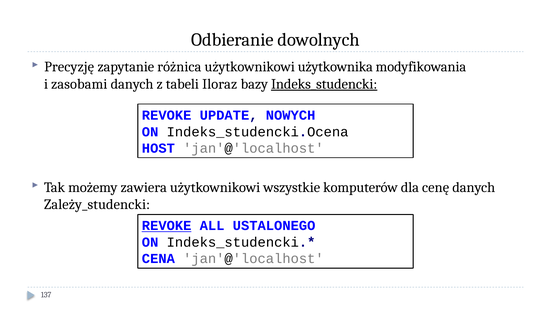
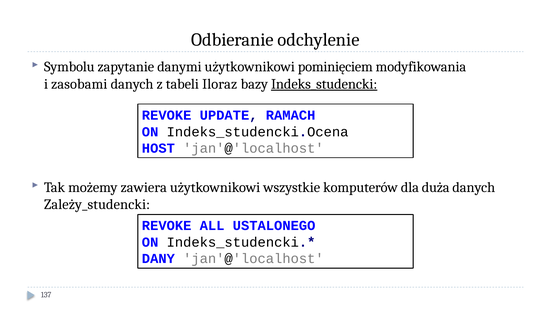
dowolnych: dowolnych -> odchylenie (319, 40)
Precyzję: Precyzję -> Symbolu (69, 67)
różnica: różnica -> danymi (179, 67)
użytkownika: użytkownika -> pominięciem (335, 67)
NOWYCH: NOWYCH -> RAMACH (291, 115)
cenę: cenę -> duża (436, 187)
REVOKE underline: present -> none (167, 226)
CENA: CENA -> DANY (158, 259)
